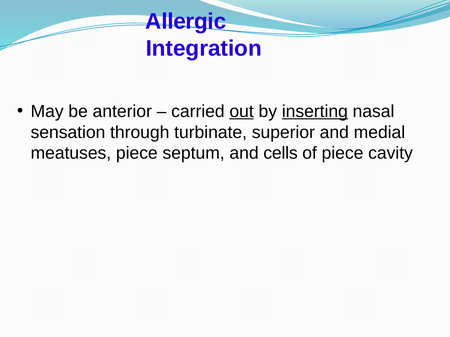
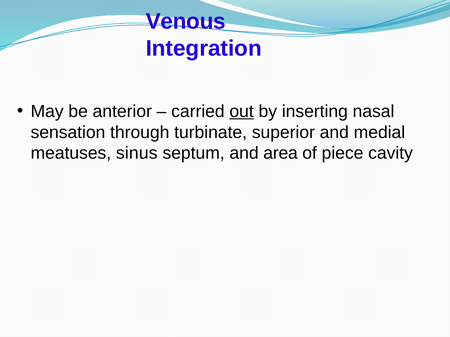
Allergic: Allergic -> Venous (186, 22)
inserting underline: present -> none (315, 111)
meatuses piece: piece -> sinus (137, 153)
cells: cells -> area (281, 153)
